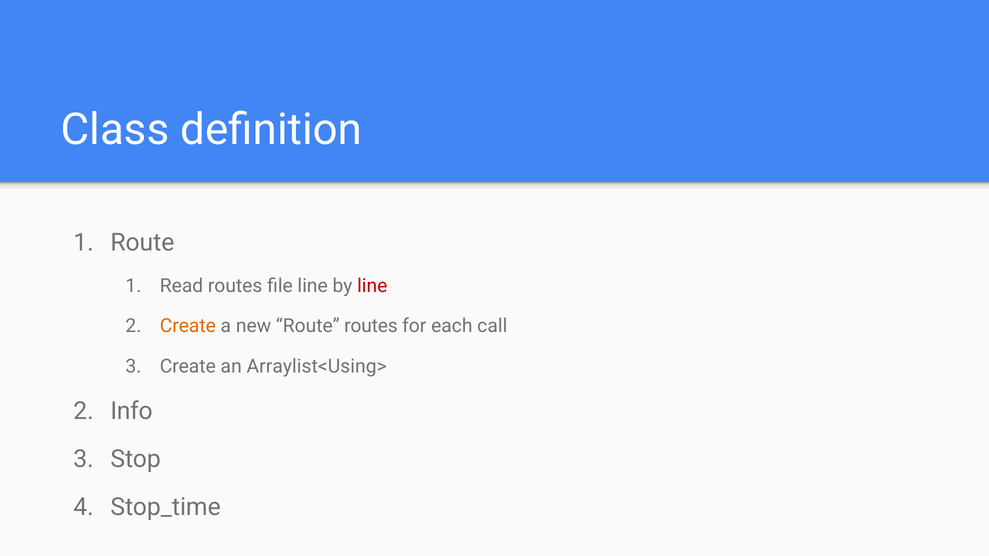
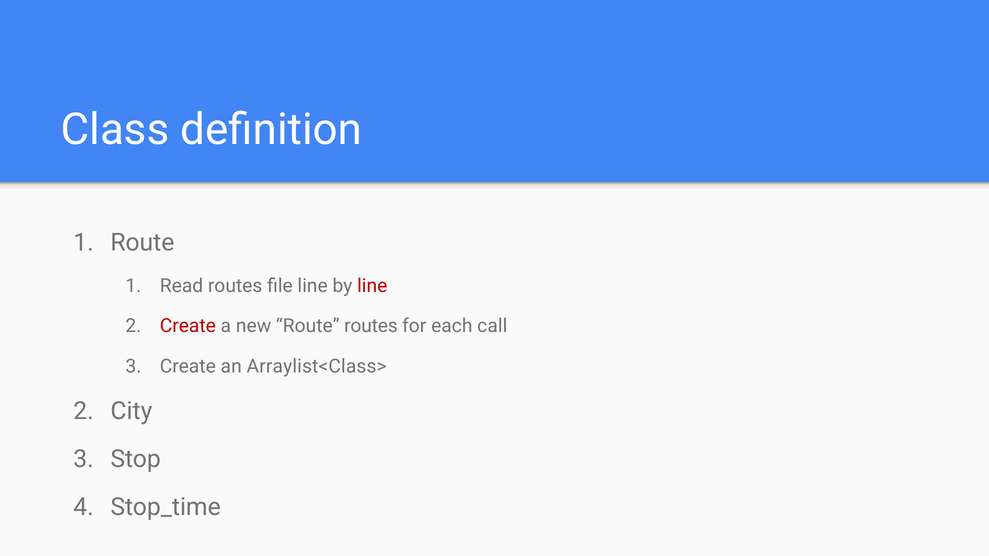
Create colour: orange -> red (188, 326)
Arraylist<Using>: Arraylist<Using> -> Arraylist<Class> (317, 367)
Info: Info -> City (131, 412)
